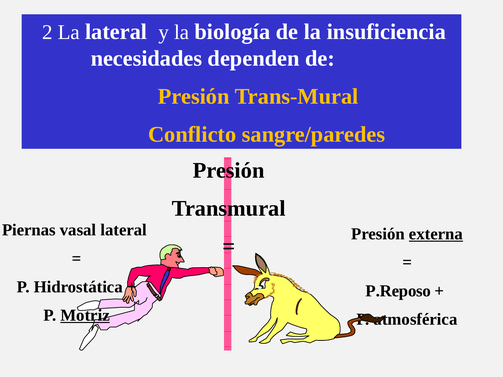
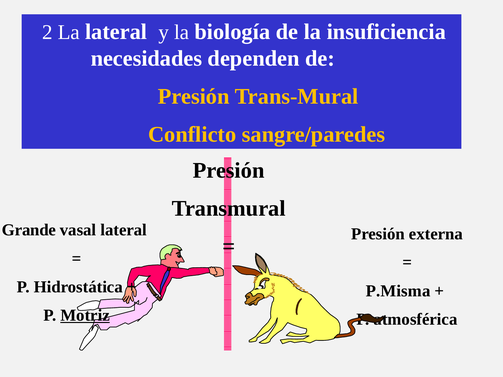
Piernas: Piernas -> Grande (29, 230)
externa underline: present -> none (436, 234)
P.Reposo: P.Reposo -> P.Misma (398, 291)
